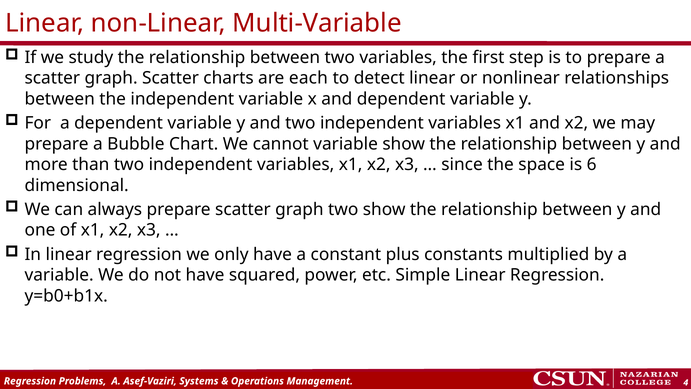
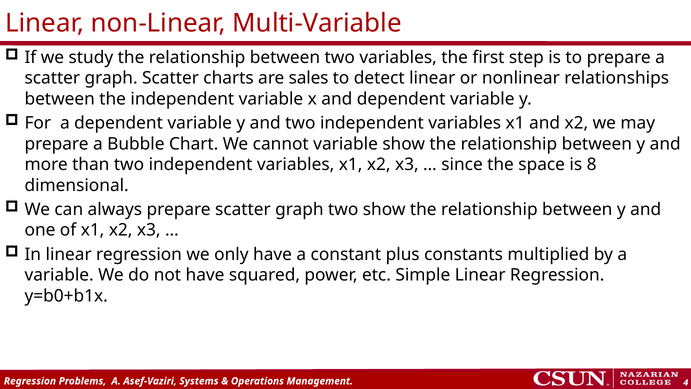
each: each -> sales (309, 78)
6: 6 -> 8 (592, 164)
